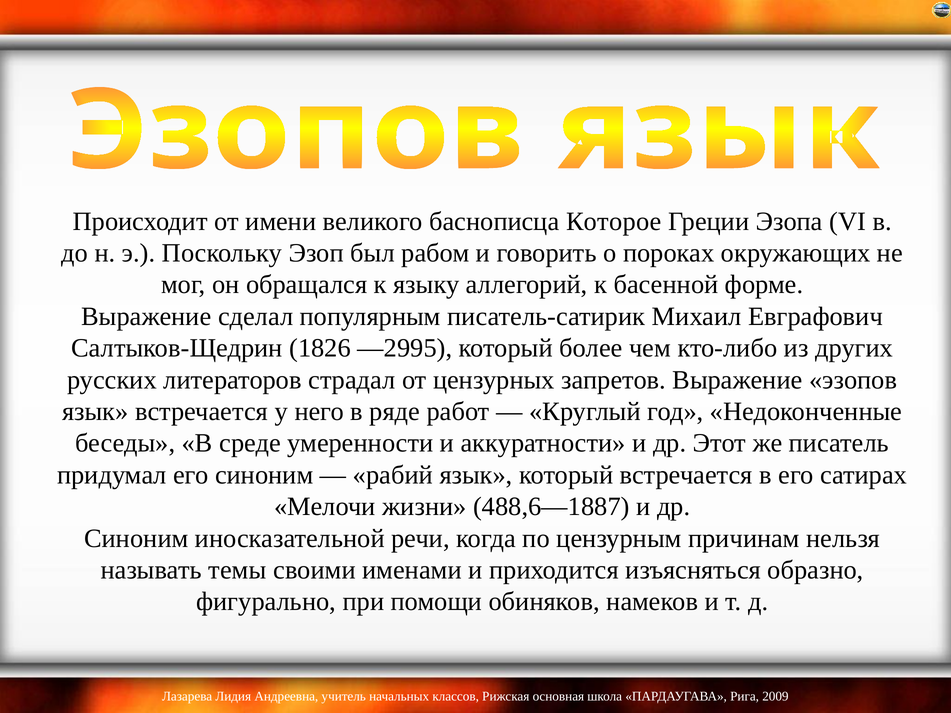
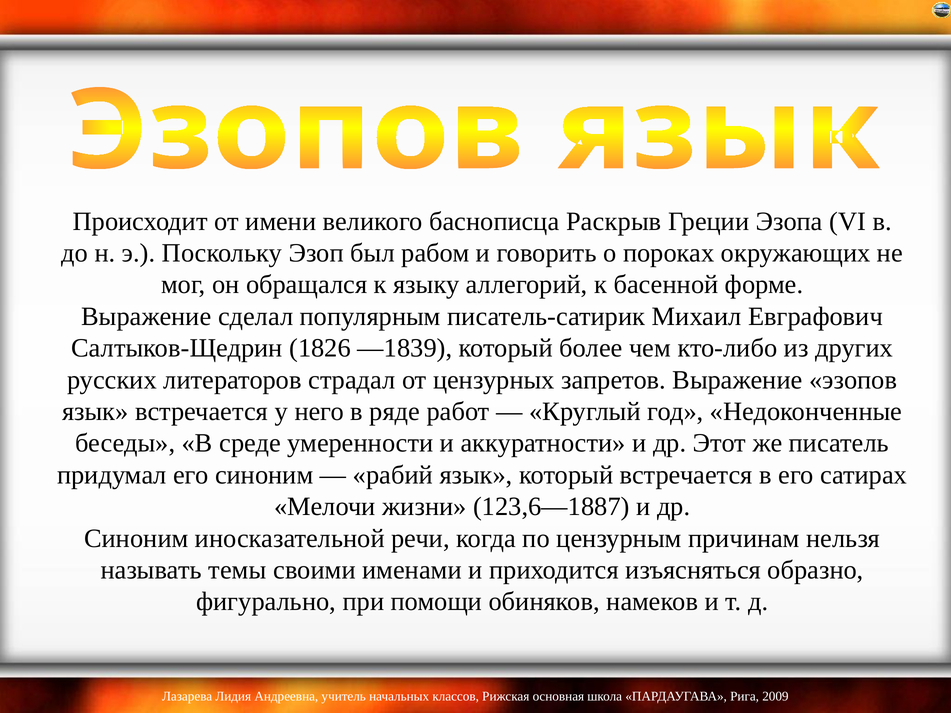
Которое: Которое -> Раскрыв (614, 221)
—2995: —2995 -> —1839 (405, 348)
488,6—1887: 488,6—1887 -> 123,6—1887 (551, 507)
